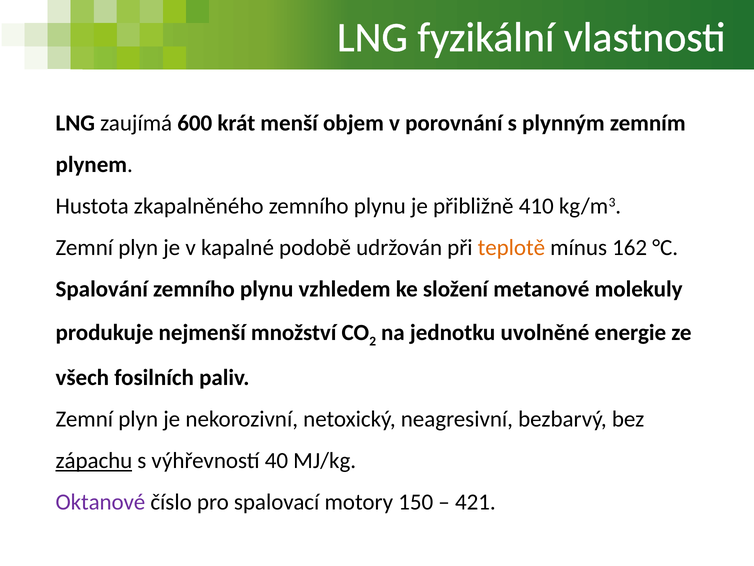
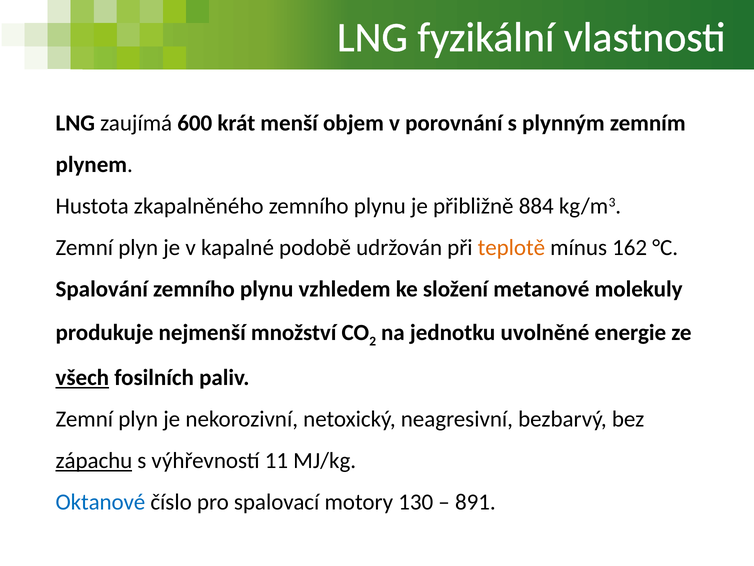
410: 410 -> 884 (536, 206)
všech underline: none -> present (82, 377)
40: 40 -> 11 (276, 460)
Oktanové colour: purple -> blue (100, 502)
150: 150 -> 130 (416, 502)
421: 421 -> 891 (475, 502)
